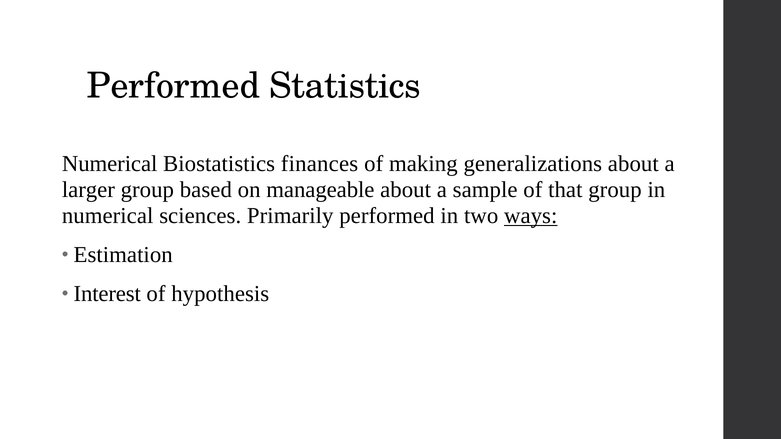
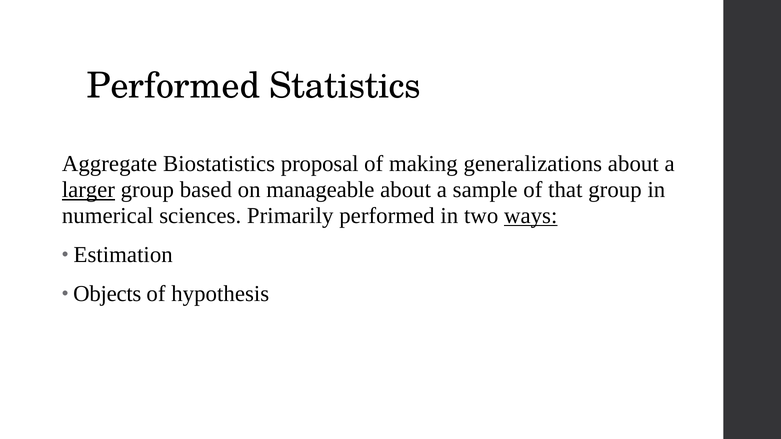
Numerical: Numerical -> Aggregate (110, 164)
finances: finances -> proposal (320, 164)
larger underline: none -> present (88, 190)
Interest: Interest -> Objects (107, 294)
